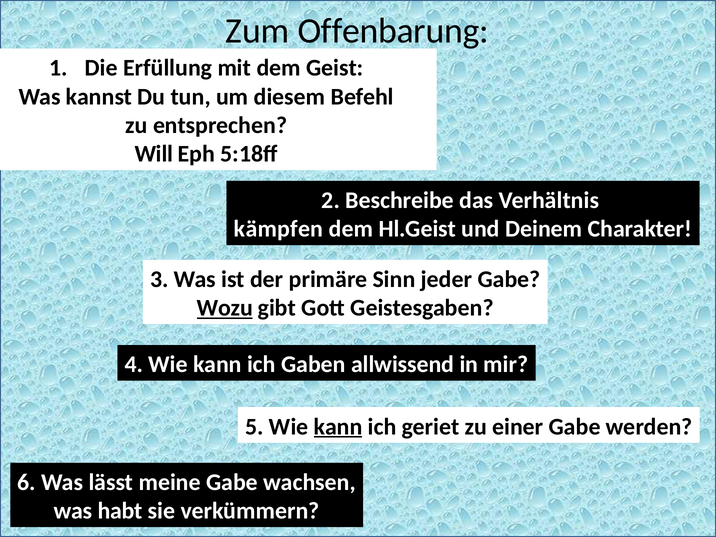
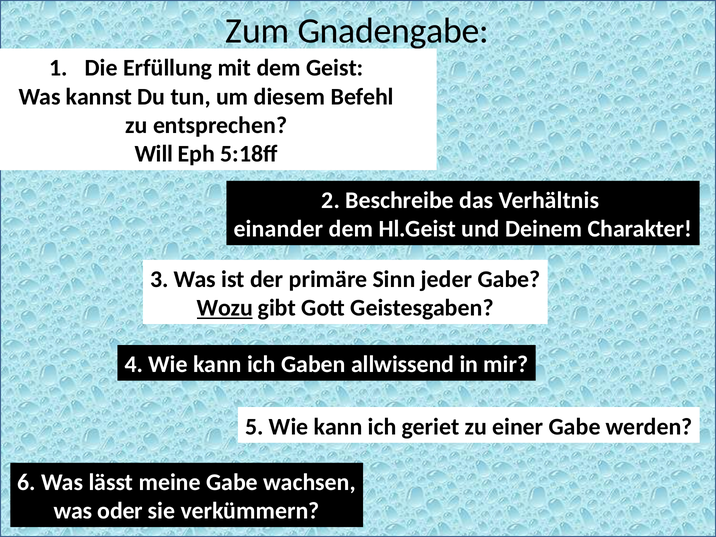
Offenbarung: Offenbarung -> Gnadengabe (393, 31)
kämpfen: kämpfen -> einander (278, 229)
kann underline: present -> none (338, 427)
habt: habt -> oder (120, 511)
